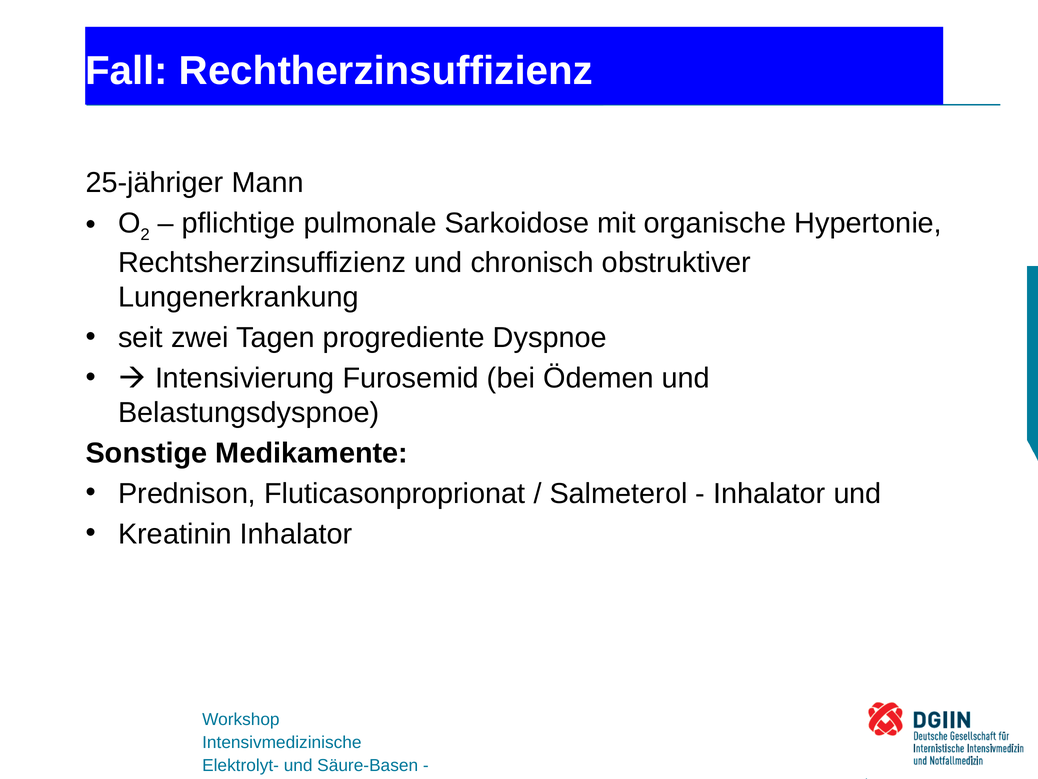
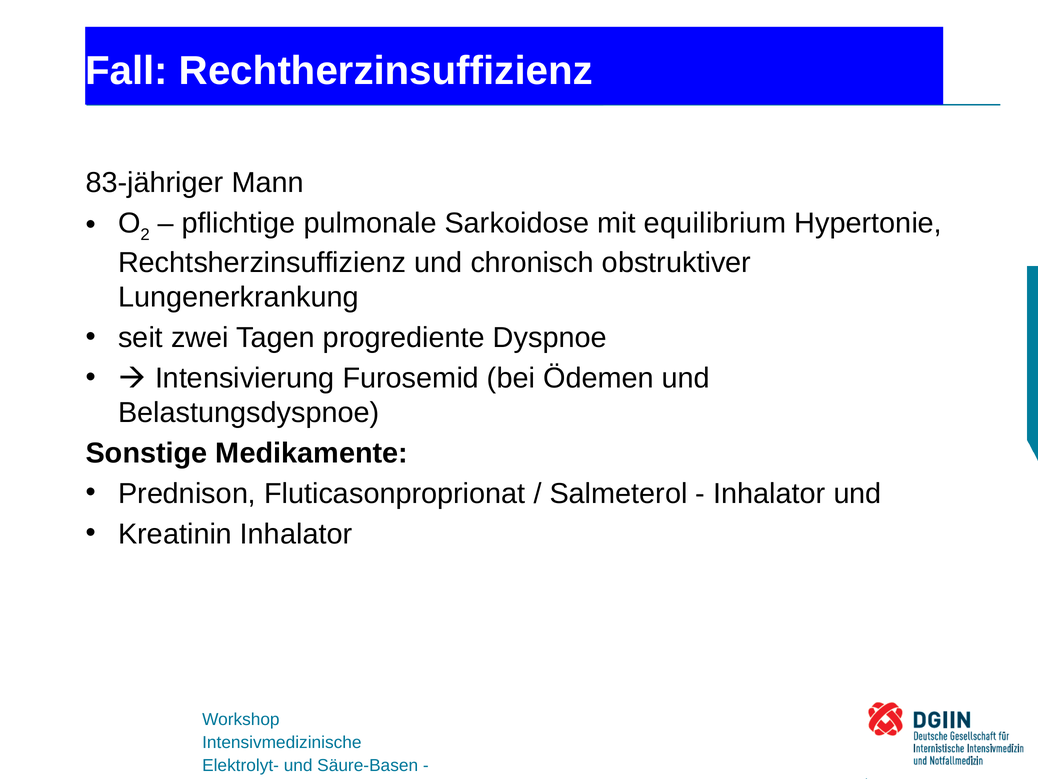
25-jähriger: 25-jähriger -> 83-jähriger (155, 183)
organische: organische -> equilibrium (715, 223)
